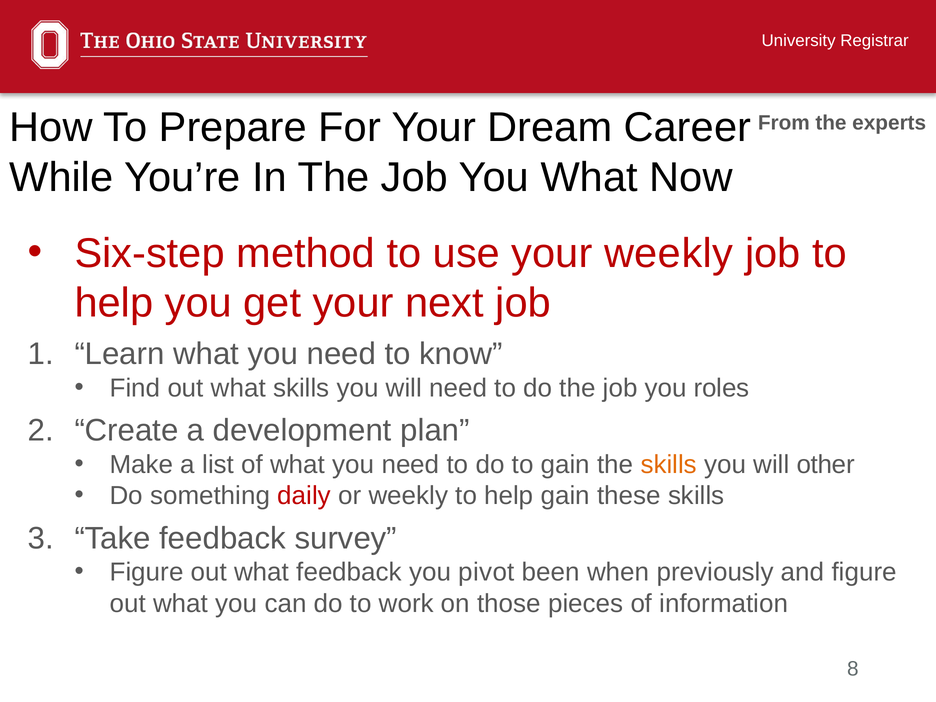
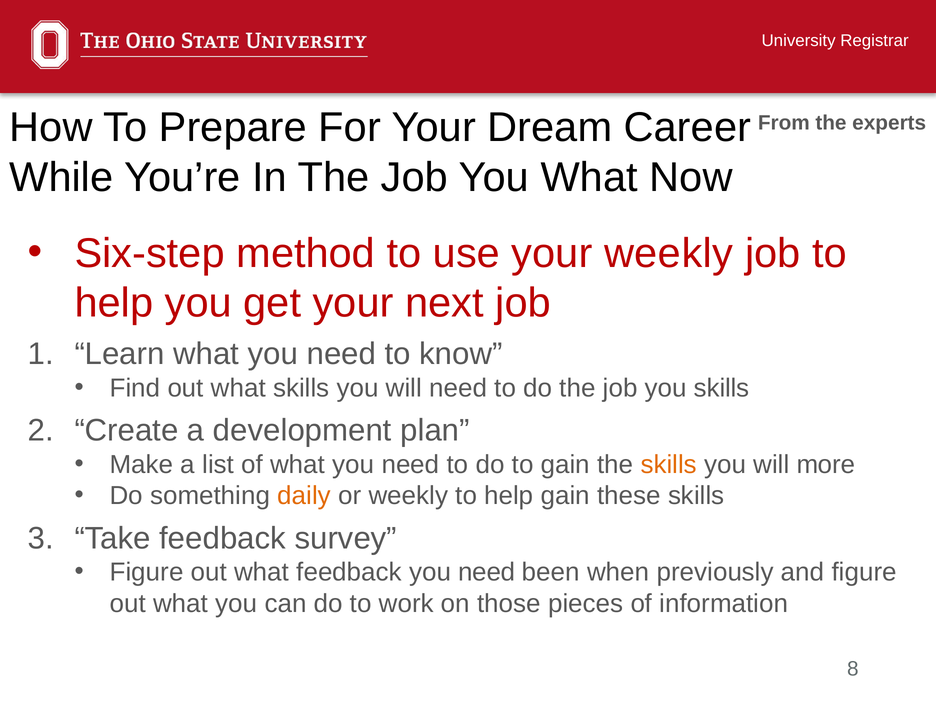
you roles: roles -> skills (722, 388)
other: other -> more (826, 465)
daily colour: red -> orange (304, 496)
feedback you pivot: pivot -> need (487, 572)
